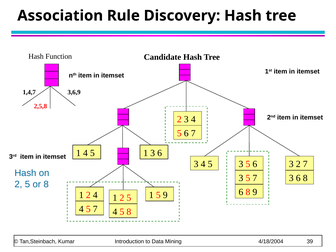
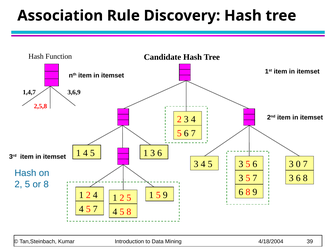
3 2: 2 -> 0 (298, 164)
